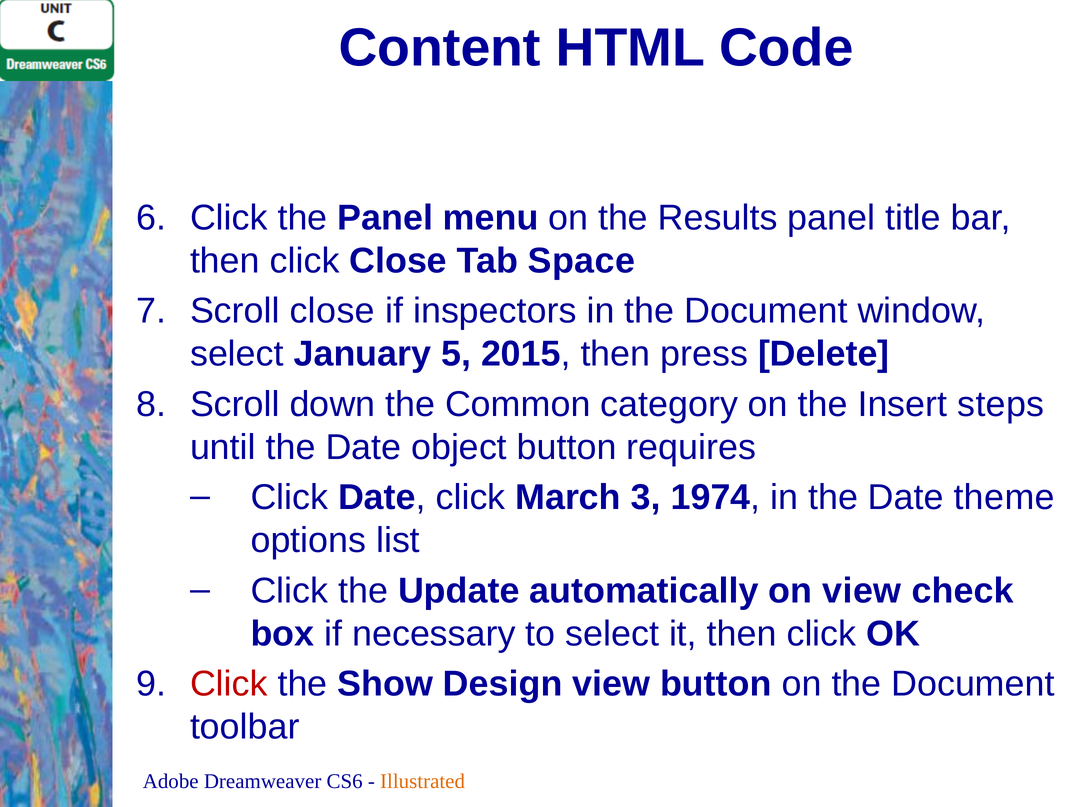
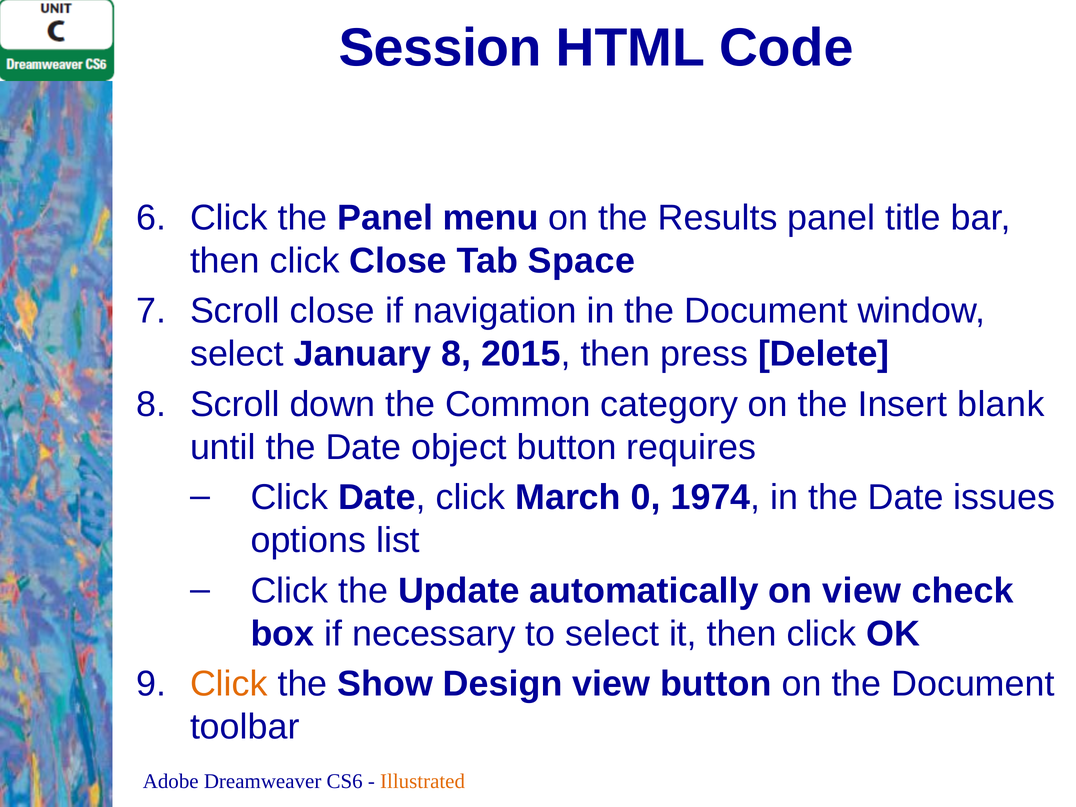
Content: Content -> Session (440, 48)
inspectors: inspectors -> navigation (495, 311)
January 5: 5 -> 8 (456, 354)
steps: steps -> blank (1001, 404)
3: 3 -> 0 (646, 497)
theme: theme -> issues (1004, 497)
Click colour: red -> orange (229, 684)
